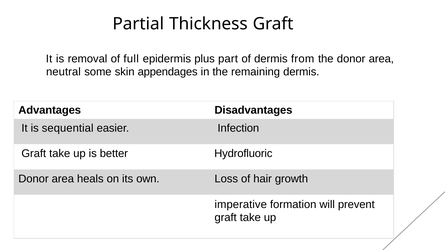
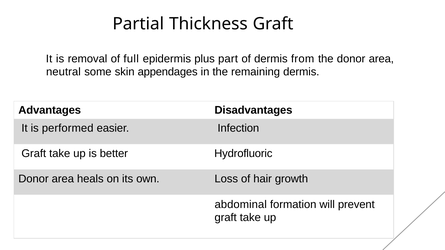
sequential: sequential -> performed (68, 128)
imperative: imperative -> abdominal (241, 205)
